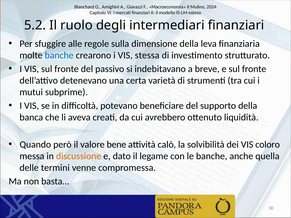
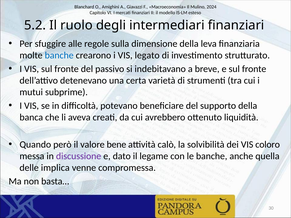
stessa: stessa -> legato (147, 55)
discussione colour: orange -> purple (79, 156)
termini: termini -> implica (55, 168)
